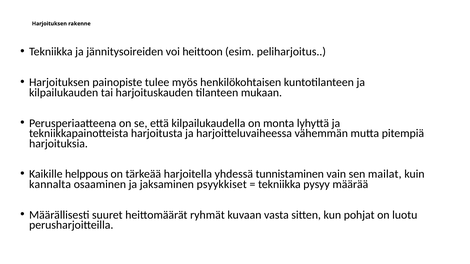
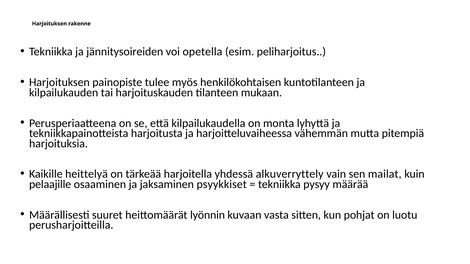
heittoon: heittoon -> opetella (202, 52)
helppous: helppous -> heittelyä (87, 174)
tunnistaminen: tunnistaminen -> alkuverryttely (290, 174)
kannalta: kannalta -> pelaajille (50, 184)
ryhmät: ryhmät -> lyönnin (208, 215)
